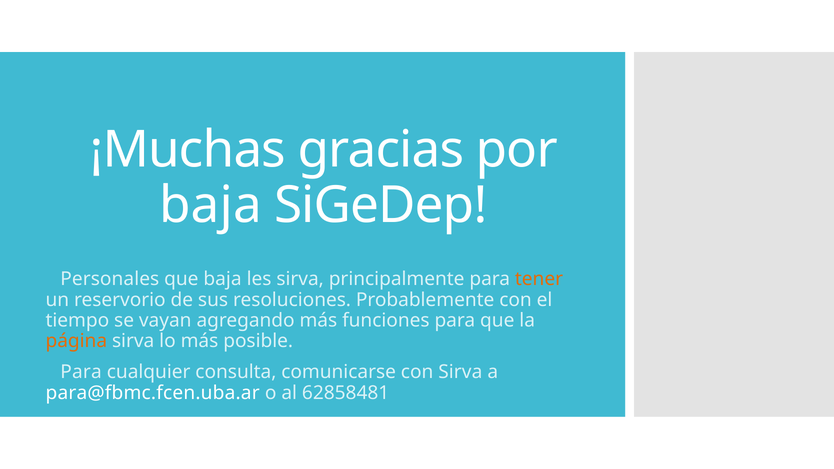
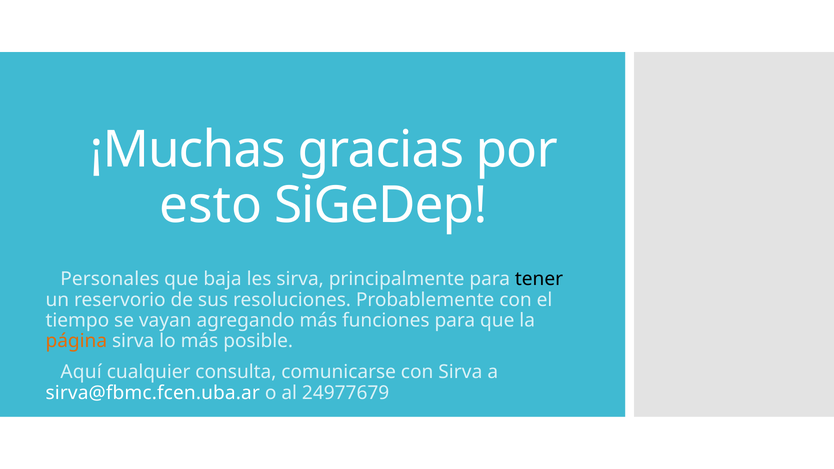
baja: baja -> esto (211, 205)
tener colour: orange -> black (539, 279)
Para: Para -> Aquí (81, 372)
para@fbmc.fcen.uba.ar: para@fbmc.fcen.uba.ar -> sirva@fbmc.fcen.uba.ar (153, 393)
62858481: 62858481 -> 24977679 (346, 393)
